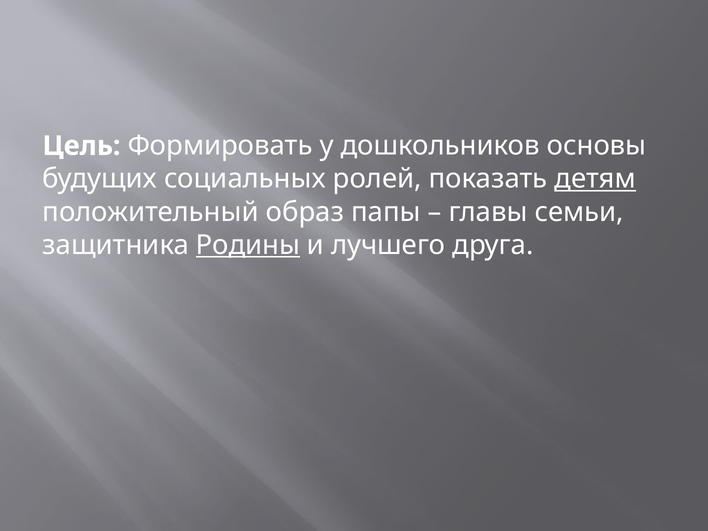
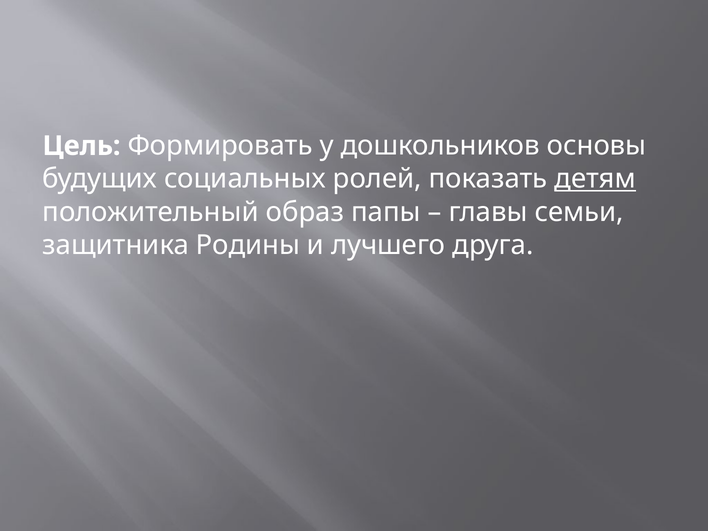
Родины underline: present -> none (248, 245)
